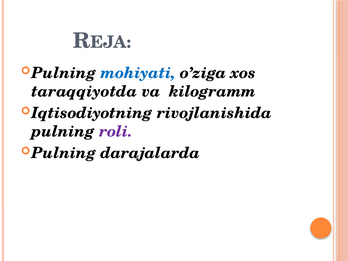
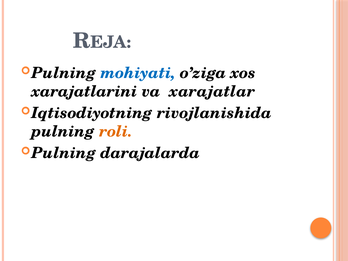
taraqqiyotda: taraqqiyotda -> xarajatlarini (84, 92)
kilogramm: kilogramm -> xarajatlar (212, 92)
roli colour: purple -> orange (116, 132)
